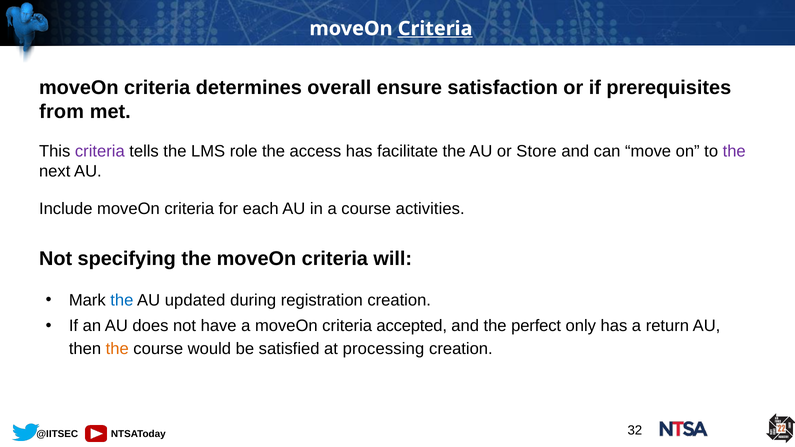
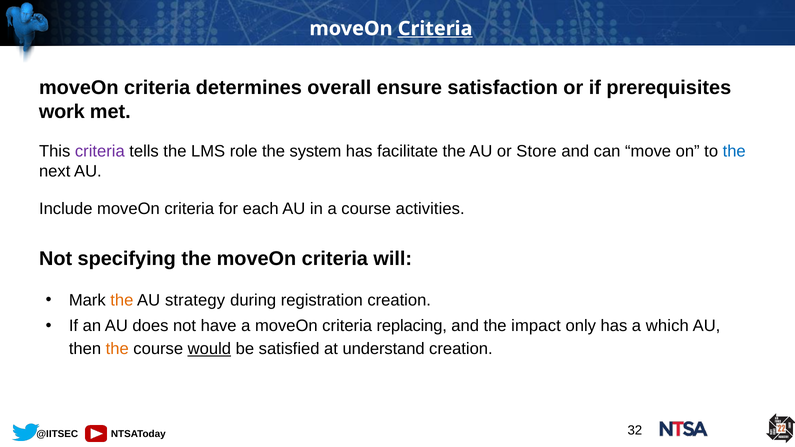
from: from -> work (62, 112)
access: access -> system (315, 151)
the colour: purple -> blue (734, 151)
the colour: blue -> orange (122, 300)
updated: updated -> strategy (195, 300)
accepted: accepted -> replacing (412, 326)
perfect: perfect -> impact (536, 326)
return: return -> which (667, 326)
would underline: none -> present (209, 349)
processing: processing -> understand (384, 349)
